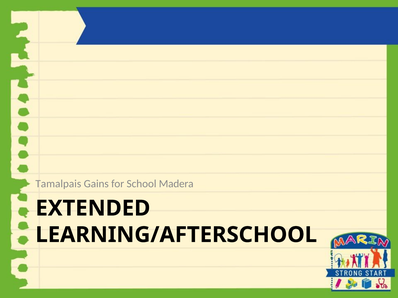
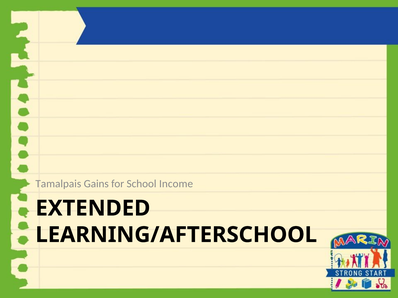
Madera: Madera -> Income (176, 184)
